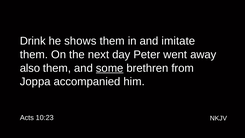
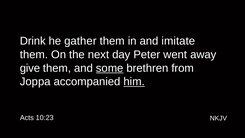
shows: shows -> gather (80, 41)
also: also -> give (30, 68)
him underline: none -> present (134, 82)
